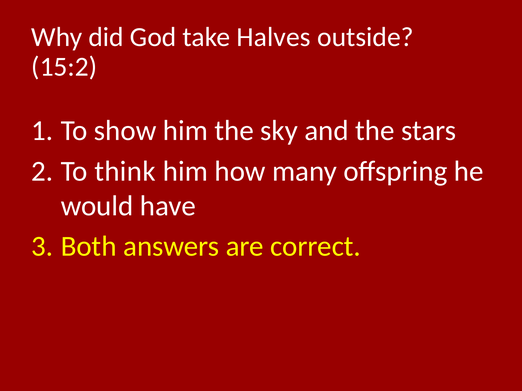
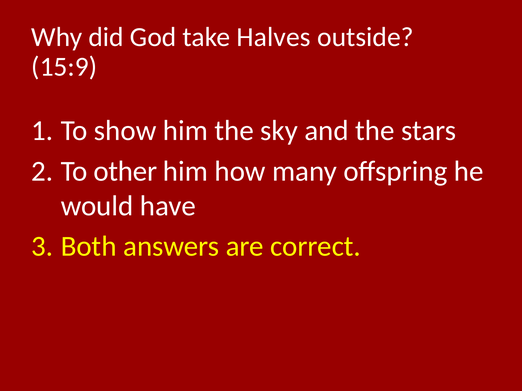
15:2: 15:2 -> 15:9 (64, 67)
think: think -> other (125, 171)
